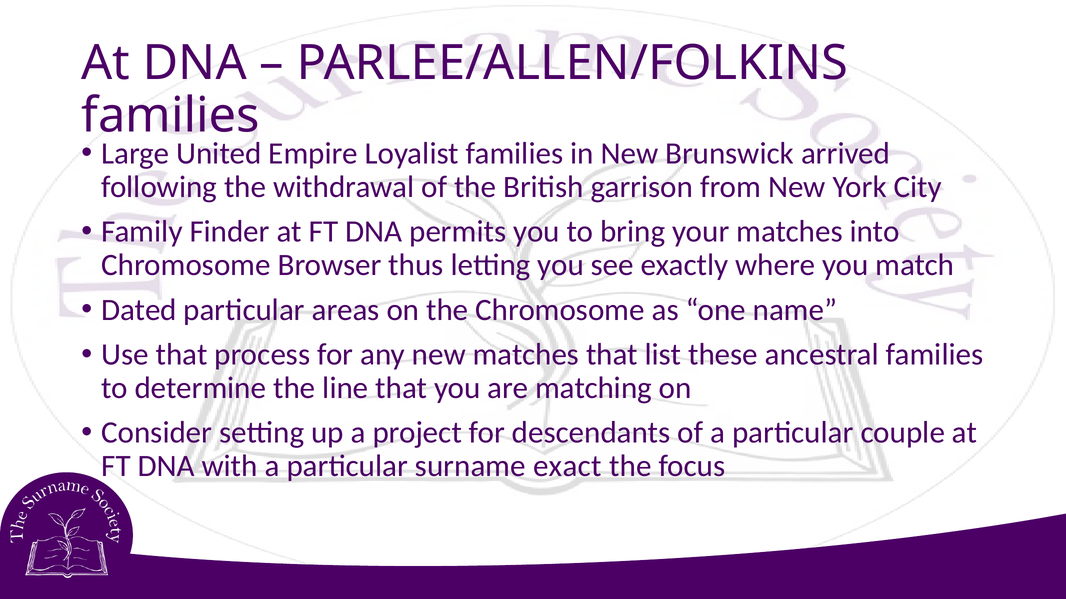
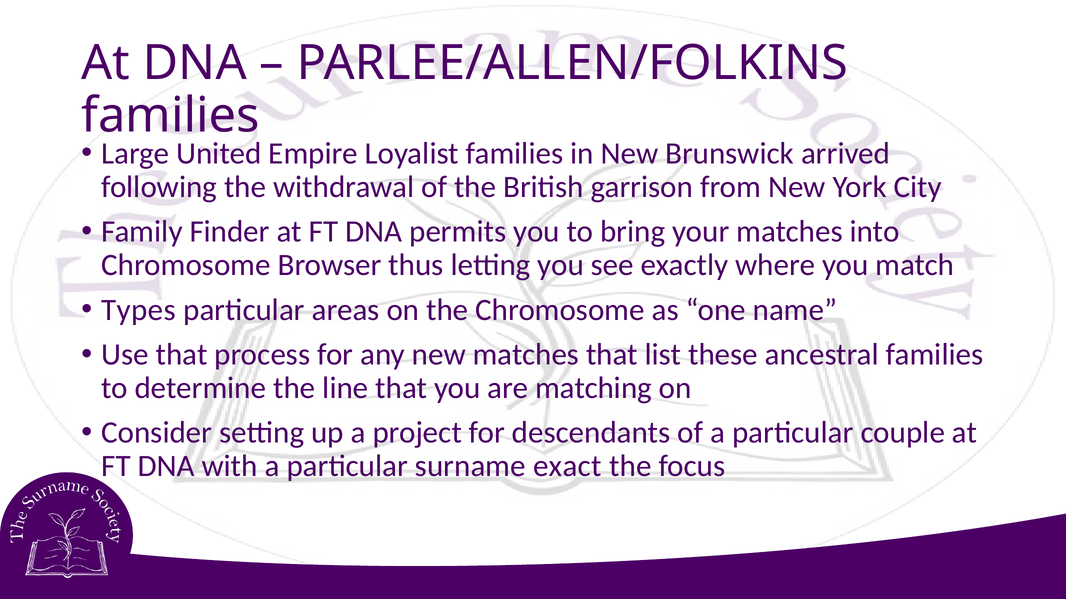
Dated: Dated -> Types (139, 310)
